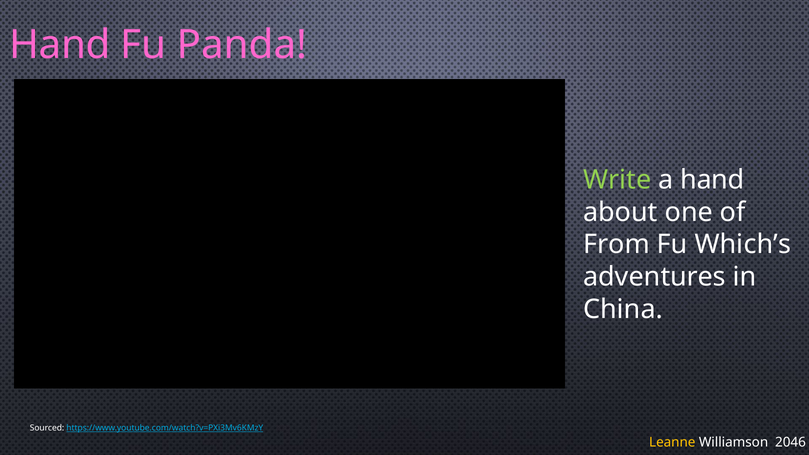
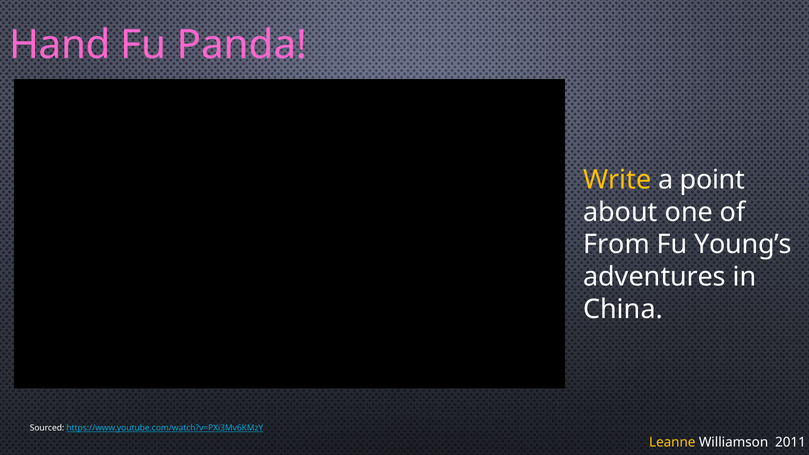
Write colour: light green -> yellow (617, 180)
a hand: hand -> point (712, 180)
Which’s: Which’s -> Young’s (743, 245)
2046: 2046 -> 2011 (790, 443)
